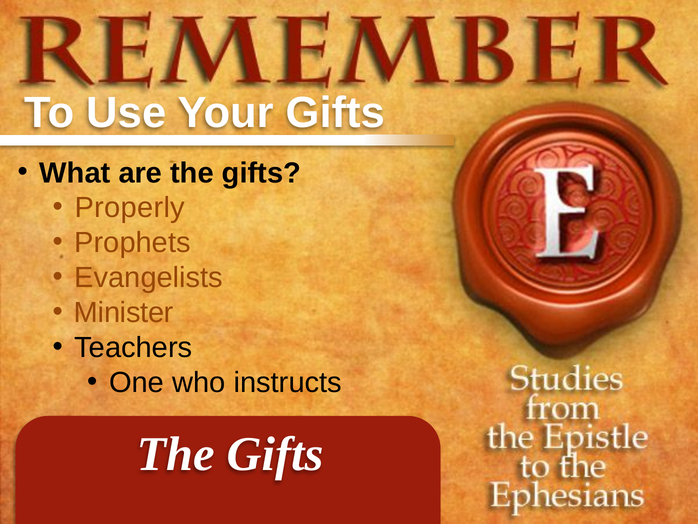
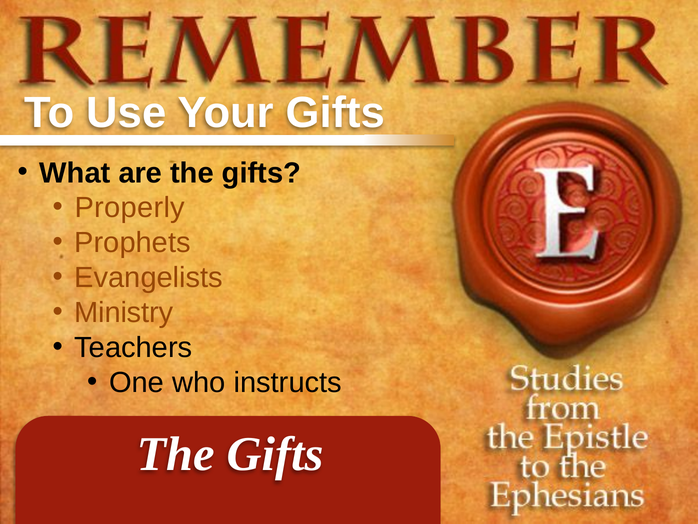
Minister: Minister -> Ministry (124, 312)
